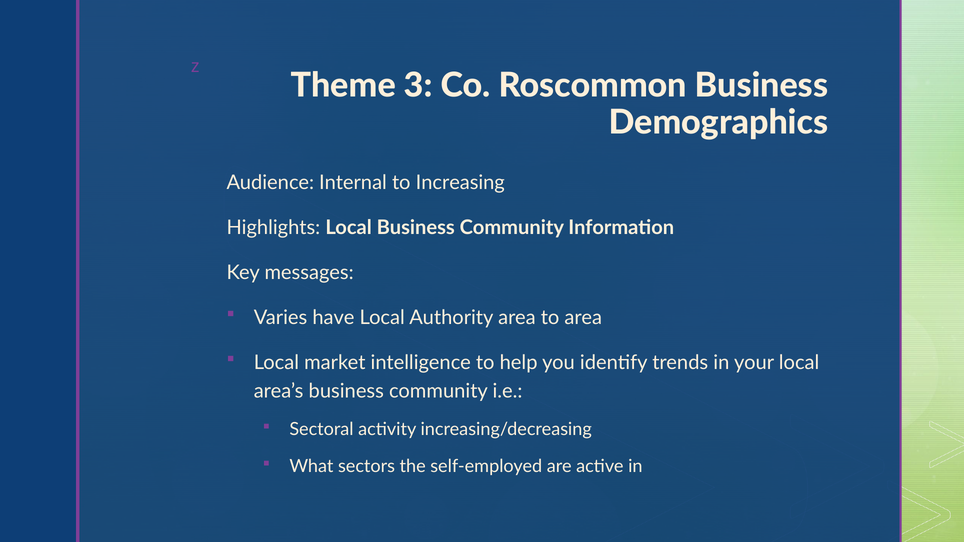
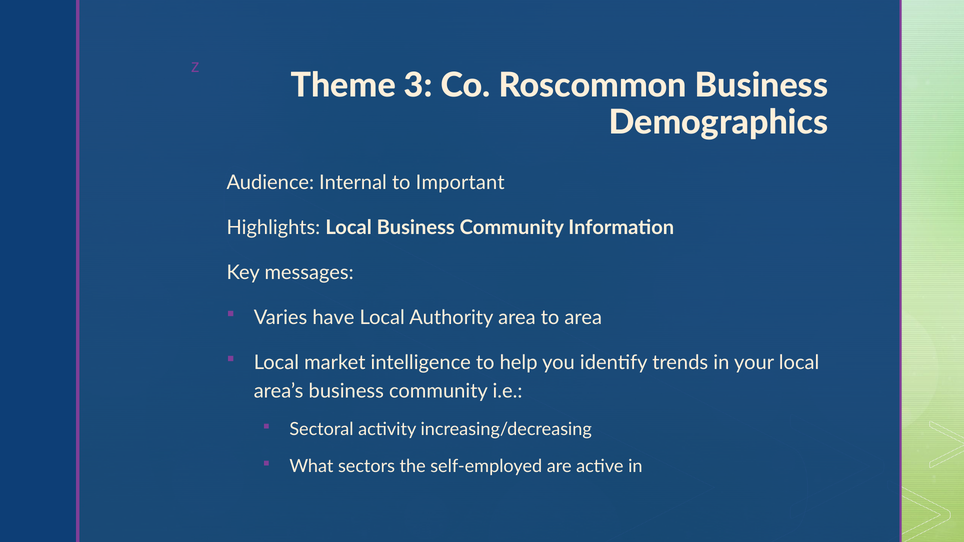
Increasing: Increasing -> Important (460, 183)
